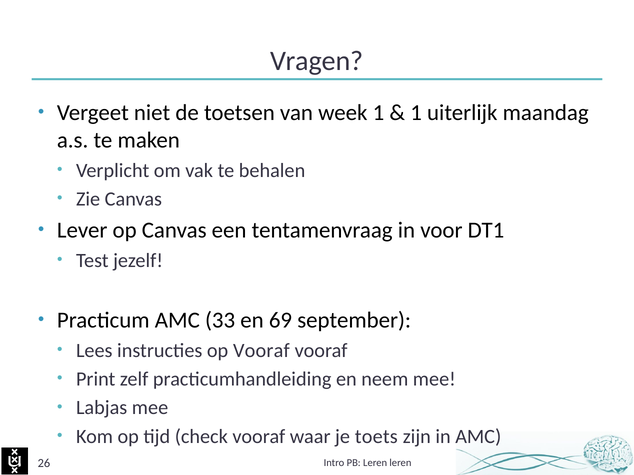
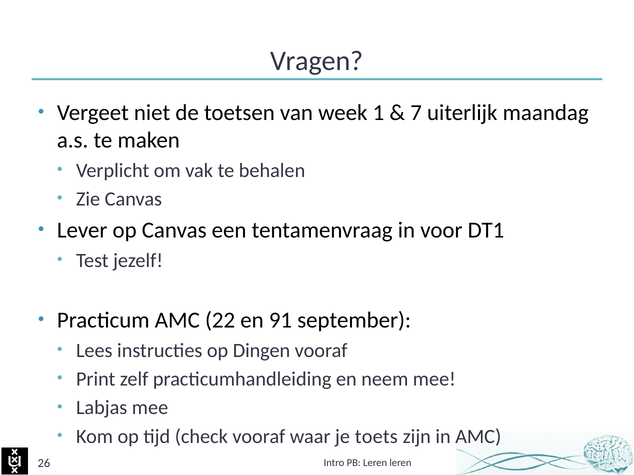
1: 1 -> 7 (416, 113)
33: 33 -> 22 (220, 321)
69: 69 -> 91 (280, 321)
op Vooraf: Vooraf -> Dingen (262, 351)
